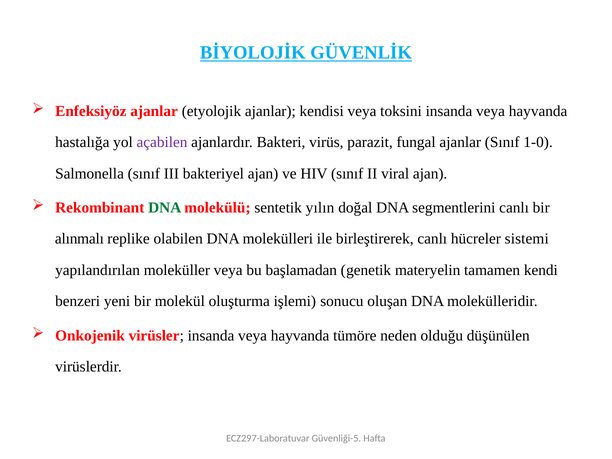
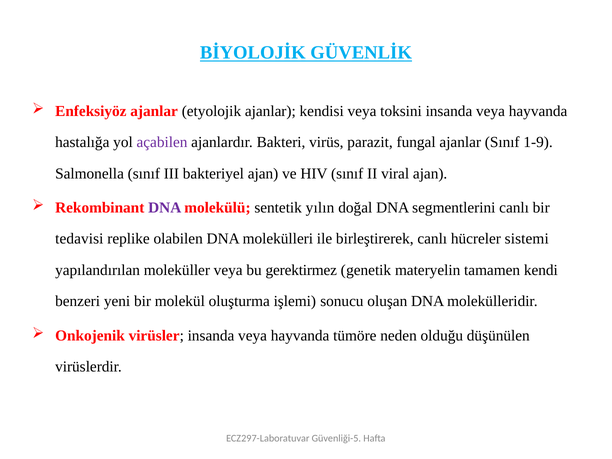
1-0: 1-0 -> 1-9 (538, 142)
DNA colour: green -> purple (165, 208)
alınmalı: alınmalı -> tedavisi (79, 239)
başlamadan: başlamadan -> gerektirmez (301, 270)
